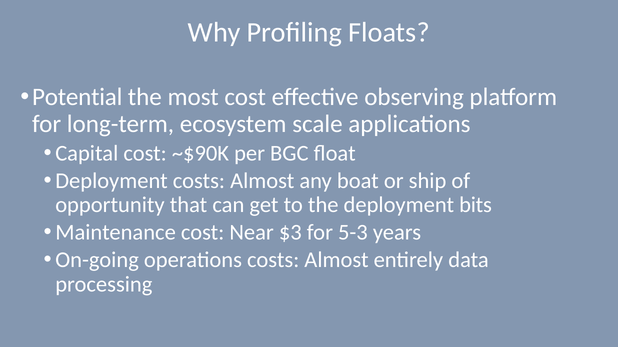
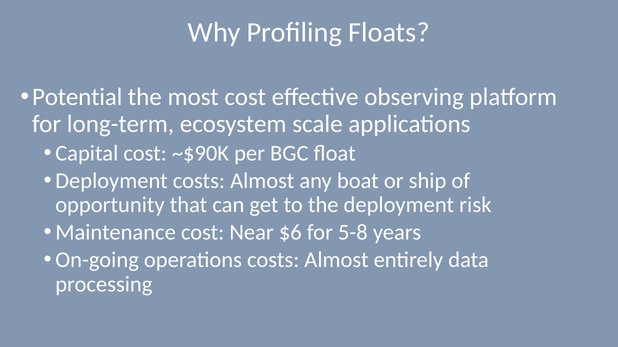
bits: bits -> risk (475, 205)
$3: $3 -> $6 (290, 233)
5-3: 5-3 -> 5-8 (353, 233)
